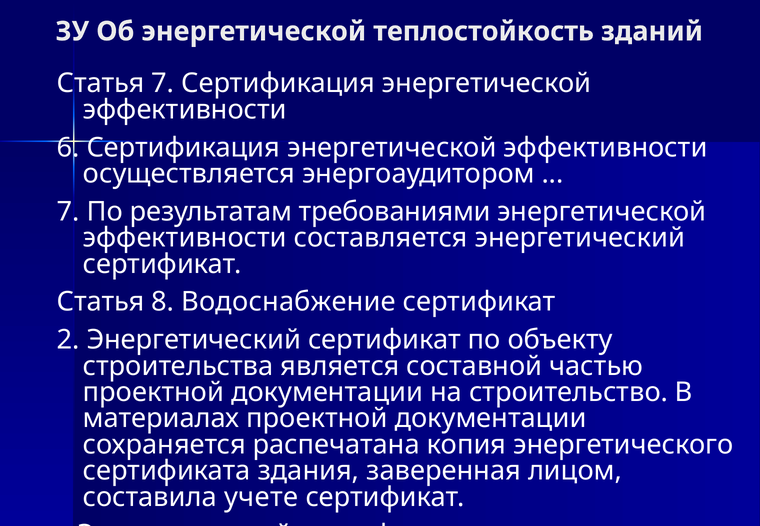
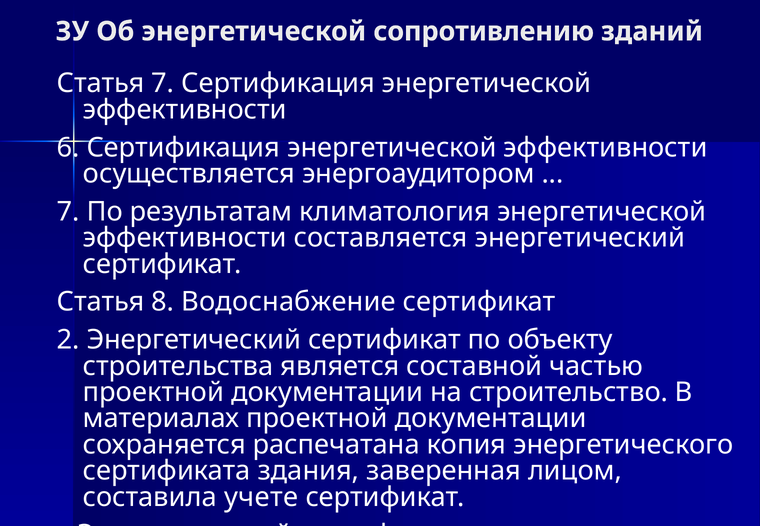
теплостойкость: теплостойкость -> сопротивлению (484, 31)
требованиями: требованиями -> климатология (395, 212)
